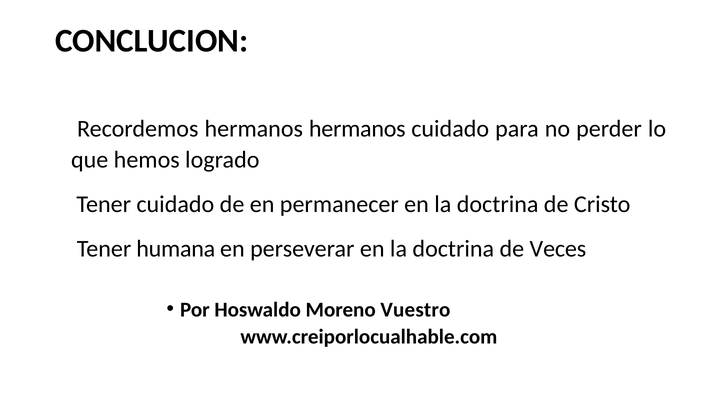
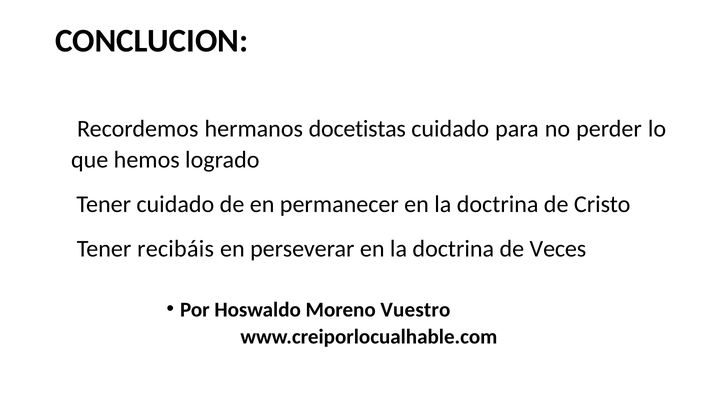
hermanos hermanos: hermanos -> docetistas (357, 129)
humana: humana -> recibáis (176, 249)
